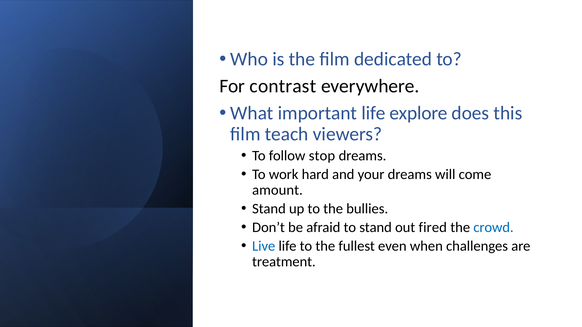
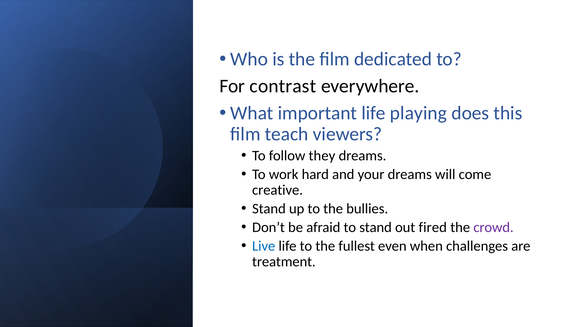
explore: explore -> playing (418, 113)
stop: stop -> they (322, 156)
amount: amount -> creative (278, 190)
crowd colour: blue -> purple (494, 228)
